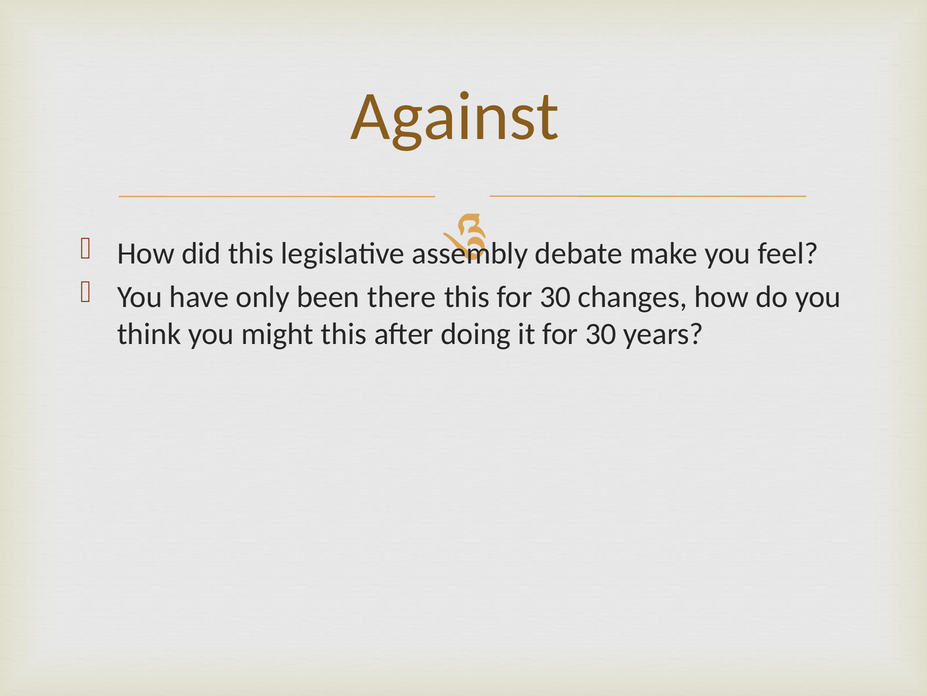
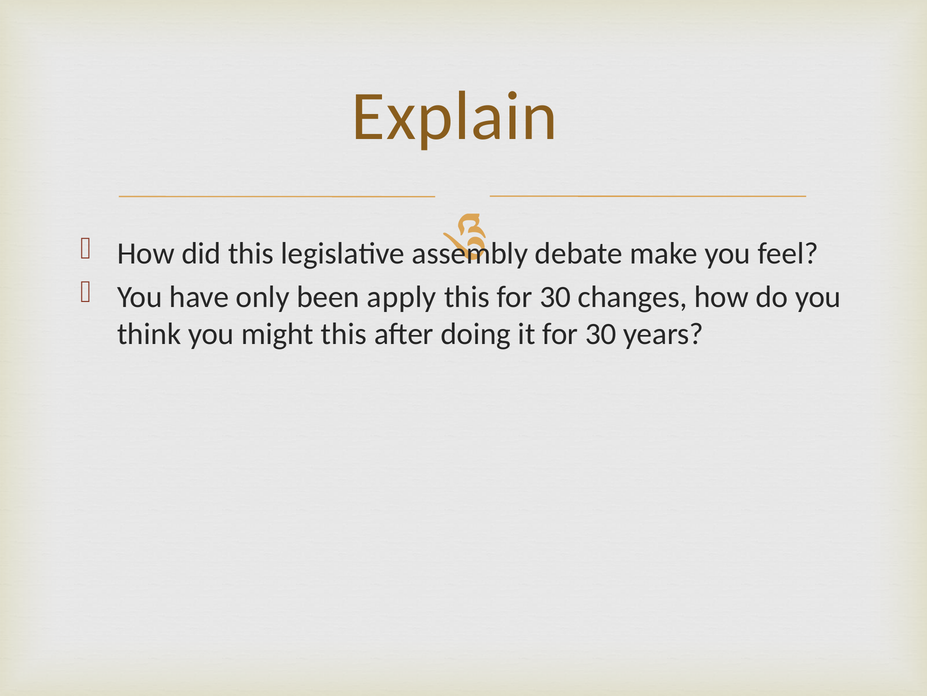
Against: Against -> Explain (455, 116)
there: there -> apply (402, 297)
